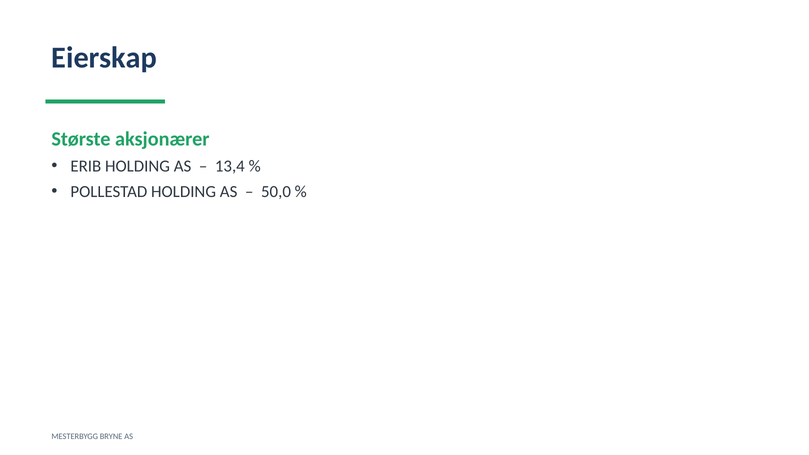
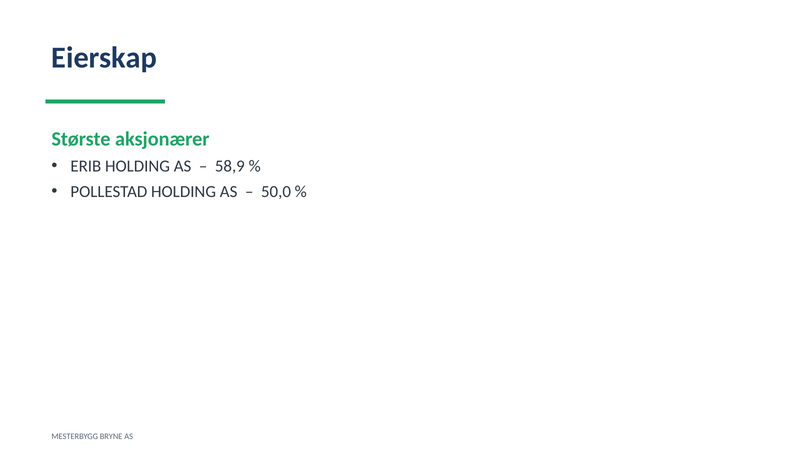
13,4: 13,4 -> 58,9 (230, 166)
